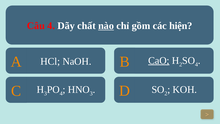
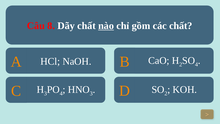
Câu 4: 4 -> 8 (51, 26)
các hiện: hiện -> chất (181, 26)
CaO underline: present -> none (159, 60)
